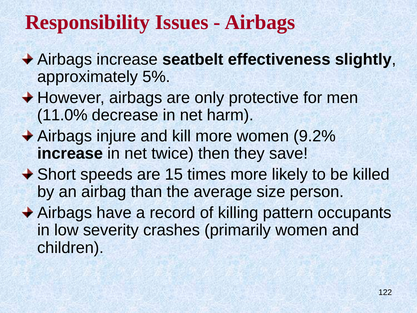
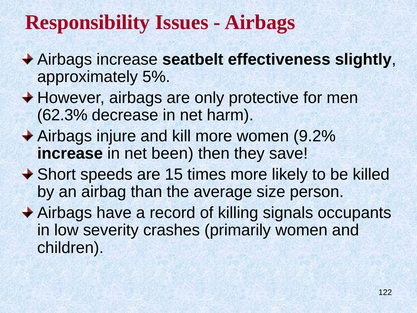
11.0%: 11.0% -> 62.3% (62, 115)
twice: twice -> been (172, 153)
pattern: pattern -> signals (288, 213)
